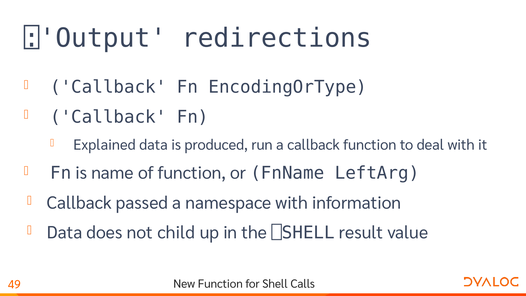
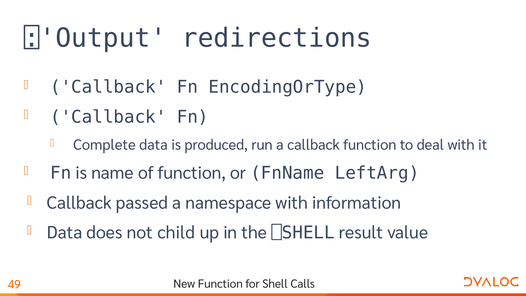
Explained: Explained -> Complete (104, 145)
